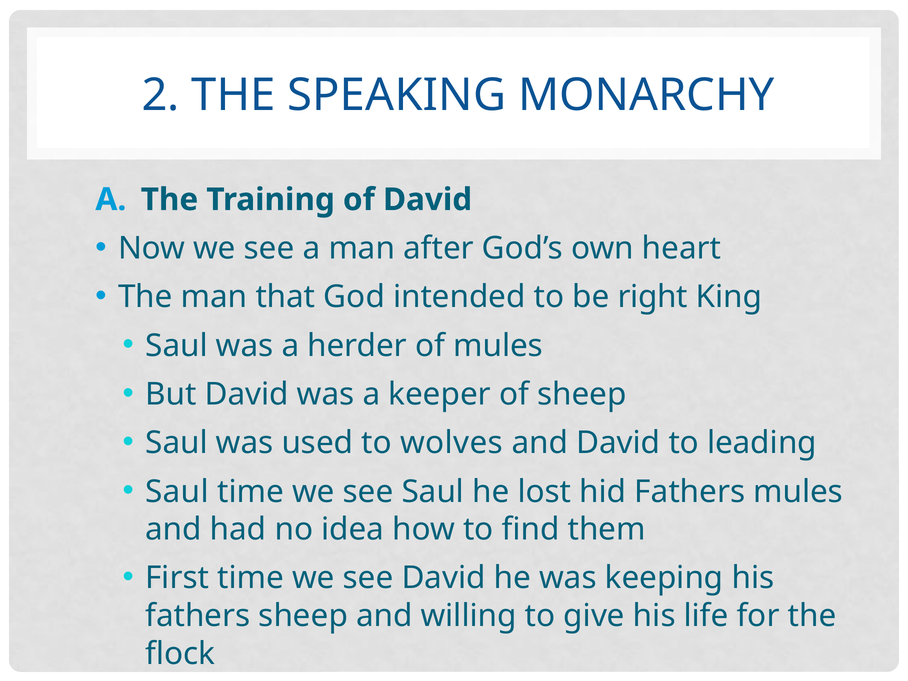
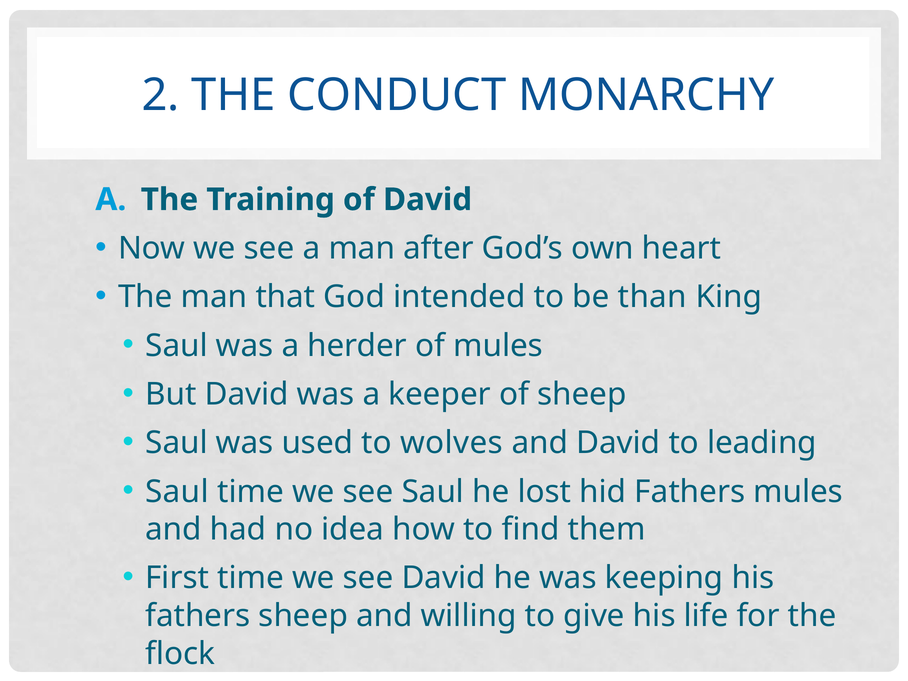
SPEAKING: SPEAKING -> CONDUCT (397, 95)
right: right -> than (652, 297)
